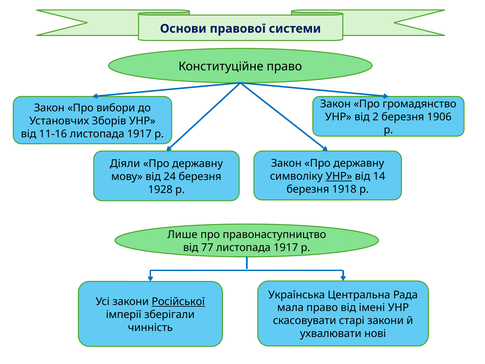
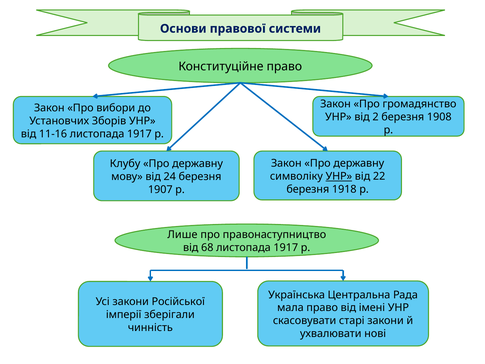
1906: 1906 -> 1908 (439, 117)
Діяли: Діяли -> Клубу (125, 164)
14: 14 -> 22 (379, 176)
1928: 1928 -> 1907 (160, 189)
77: 77 -> 68 (207, 247)
Російської underline: present -> none (178, 302)
